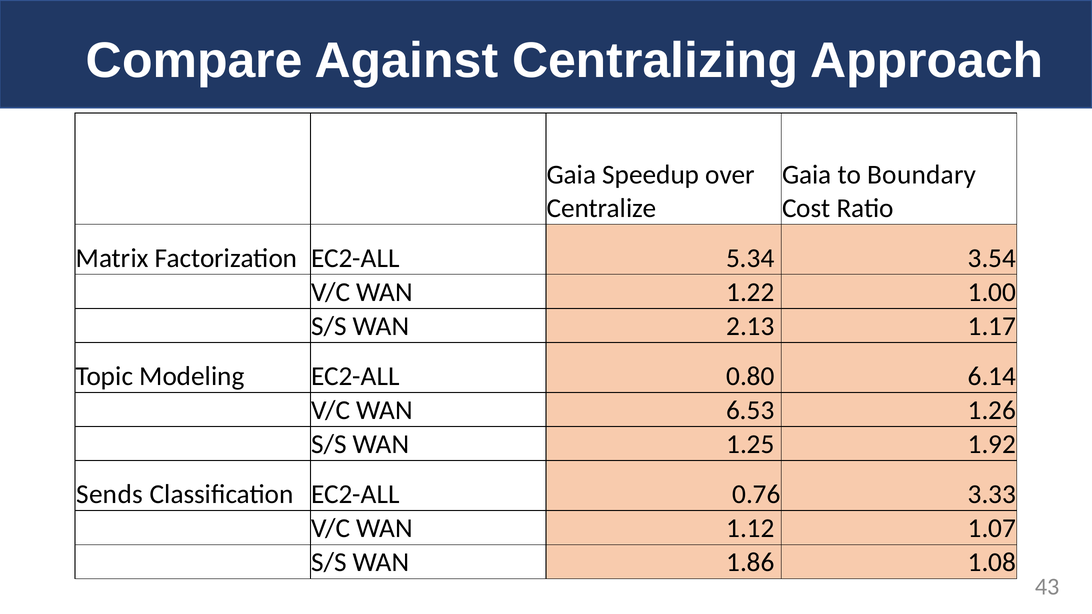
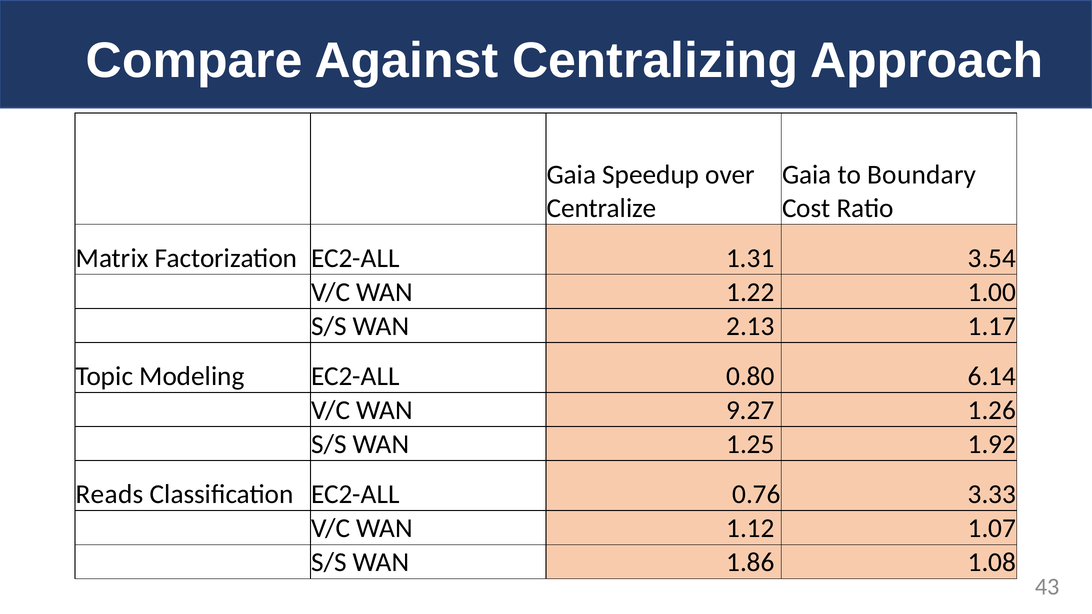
5.34: 5.34 -> 1.31 (750, 258)
6.53: 6.53 -> 9.27 (750, 410)
Sends: Sends -> Reads (110, 494)
